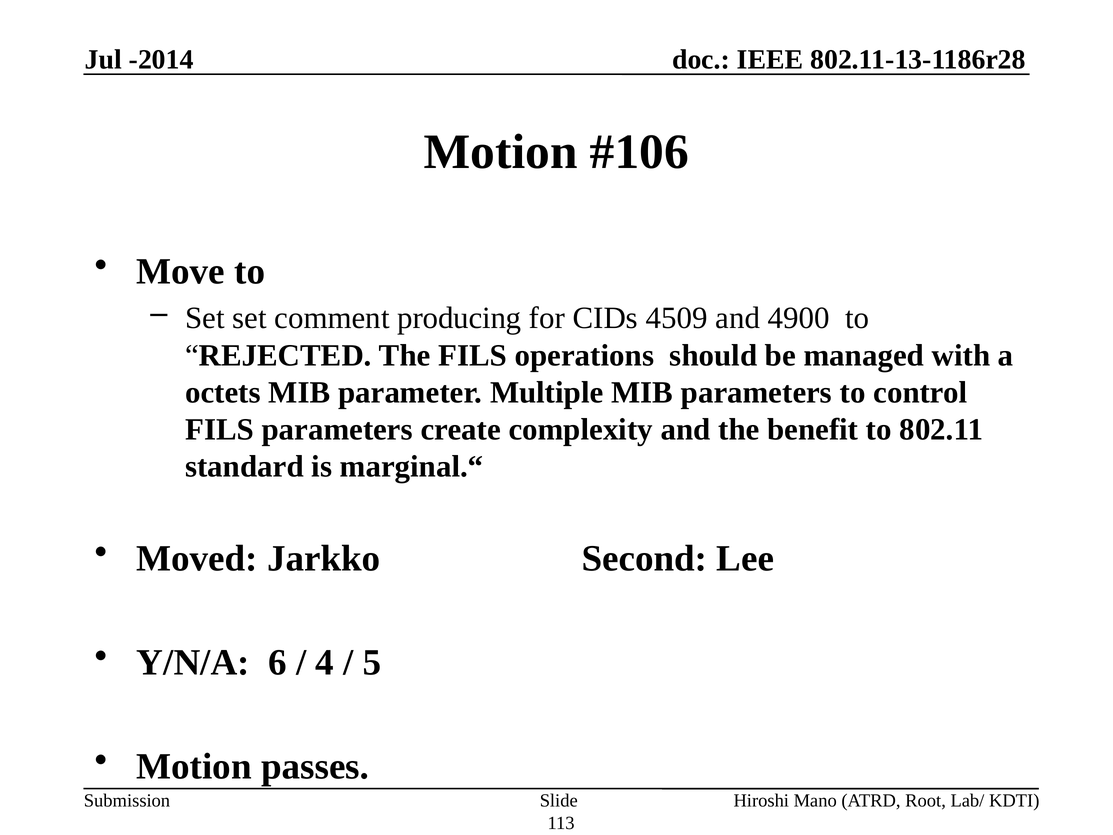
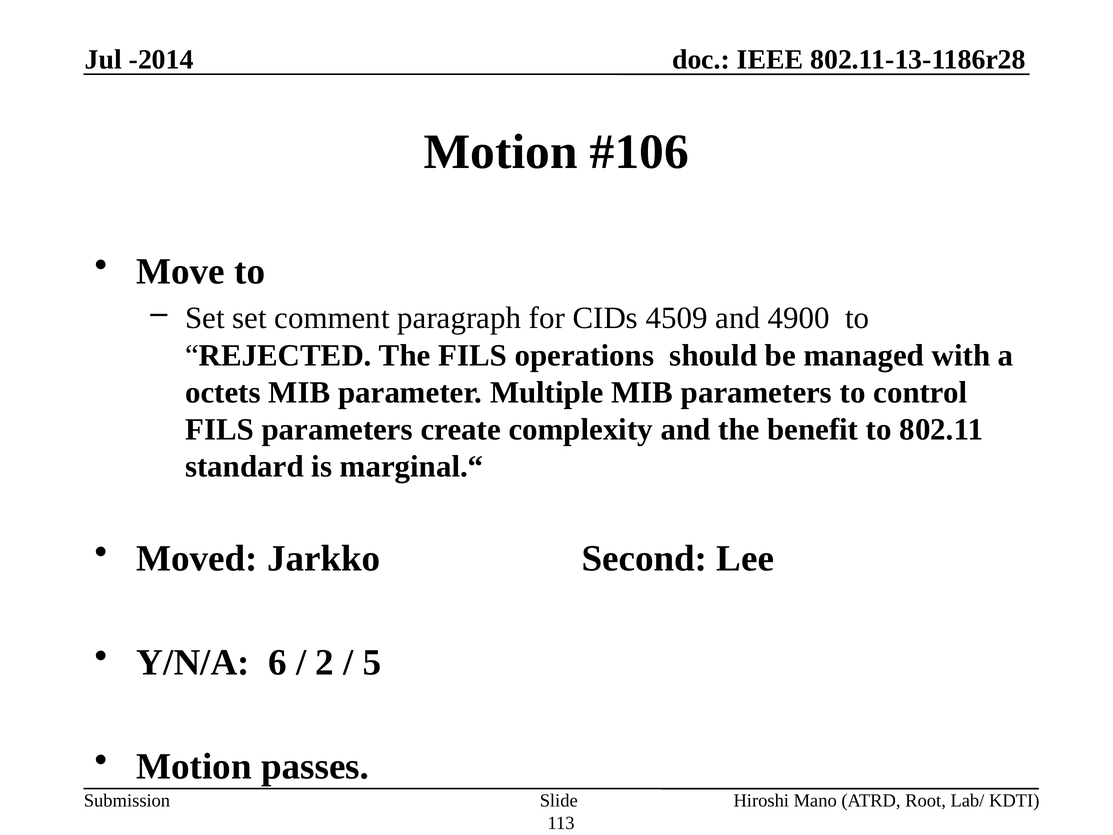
producing: producing -> paragraph (459, 318)
4: 4 -> 2 (325, 662)
